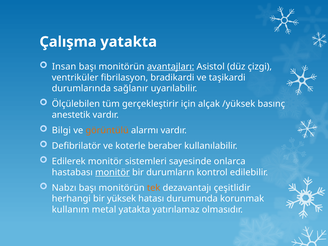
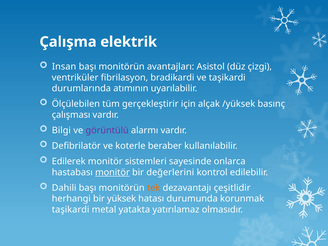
Çalışma yatakta: yatakta -> elektrik (129, 42)
avantajları underline: present -> none (171, 67)
sağlanır: sağlanır -> atımının (131, 88)
anestetik: anestetik -> çalışması (71, 115)
görüntülü colour: orange -> purple (107, 130)
durumların: durumların -> değerlerini (170, 172)
Nabzı: Nabzı -> Dahili (64, 188)
kullanım: kullanım -> taşikardi (71, 210)
